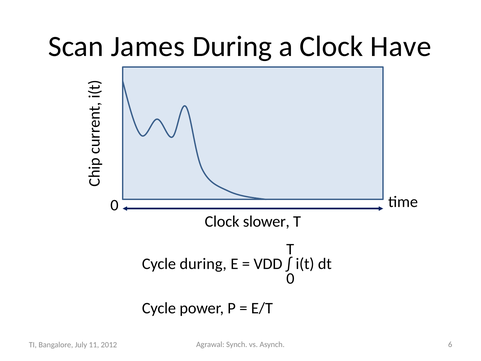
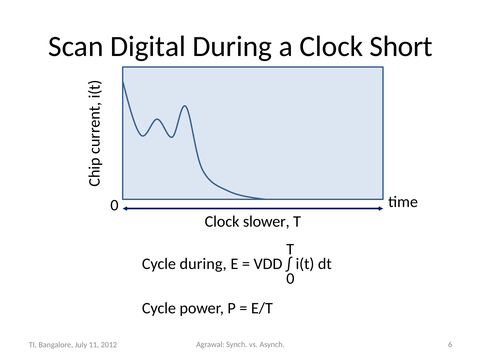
James: James -> Digital (148, 47)
Have: Have -> Short (401, 47)
